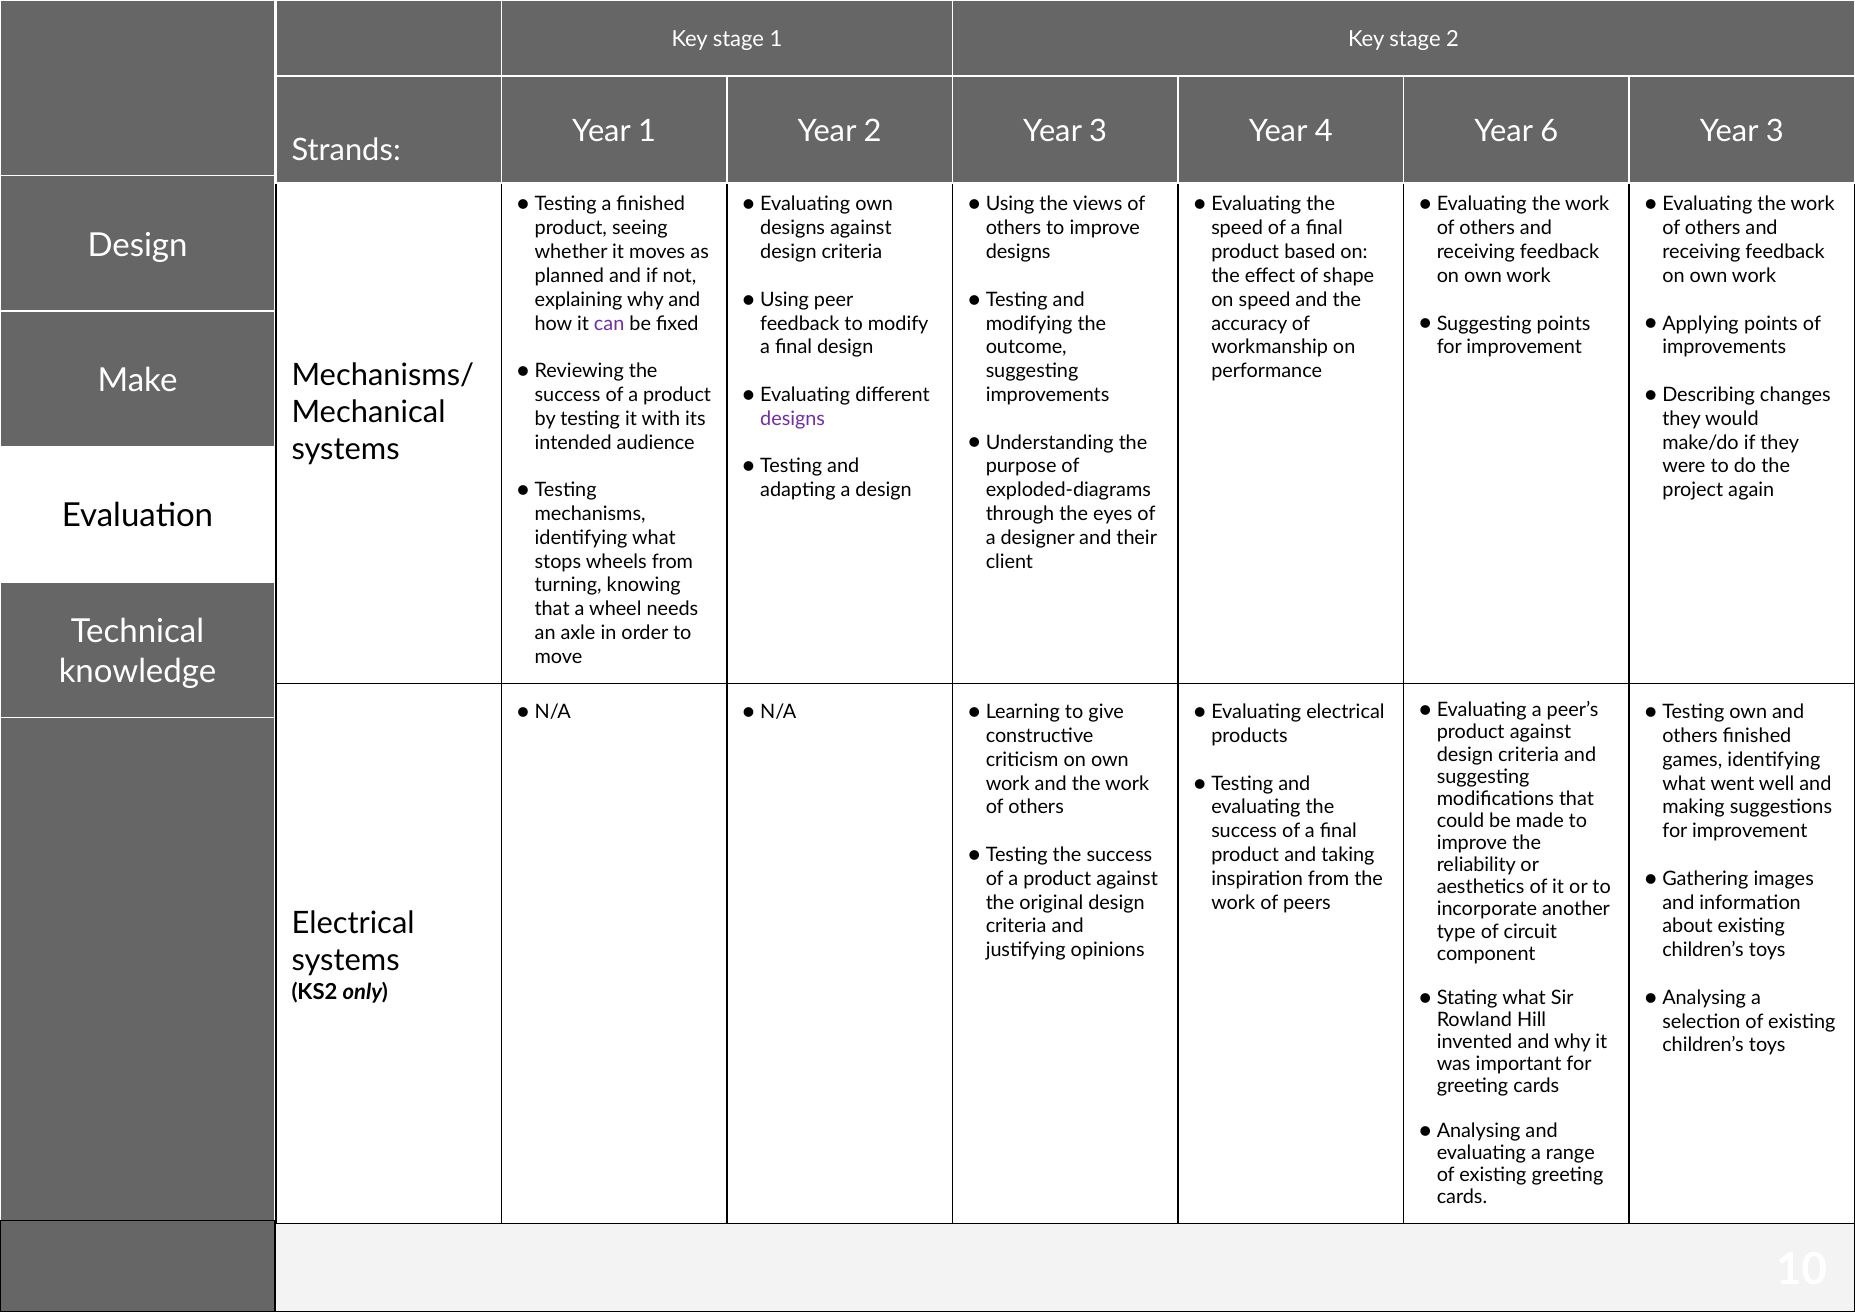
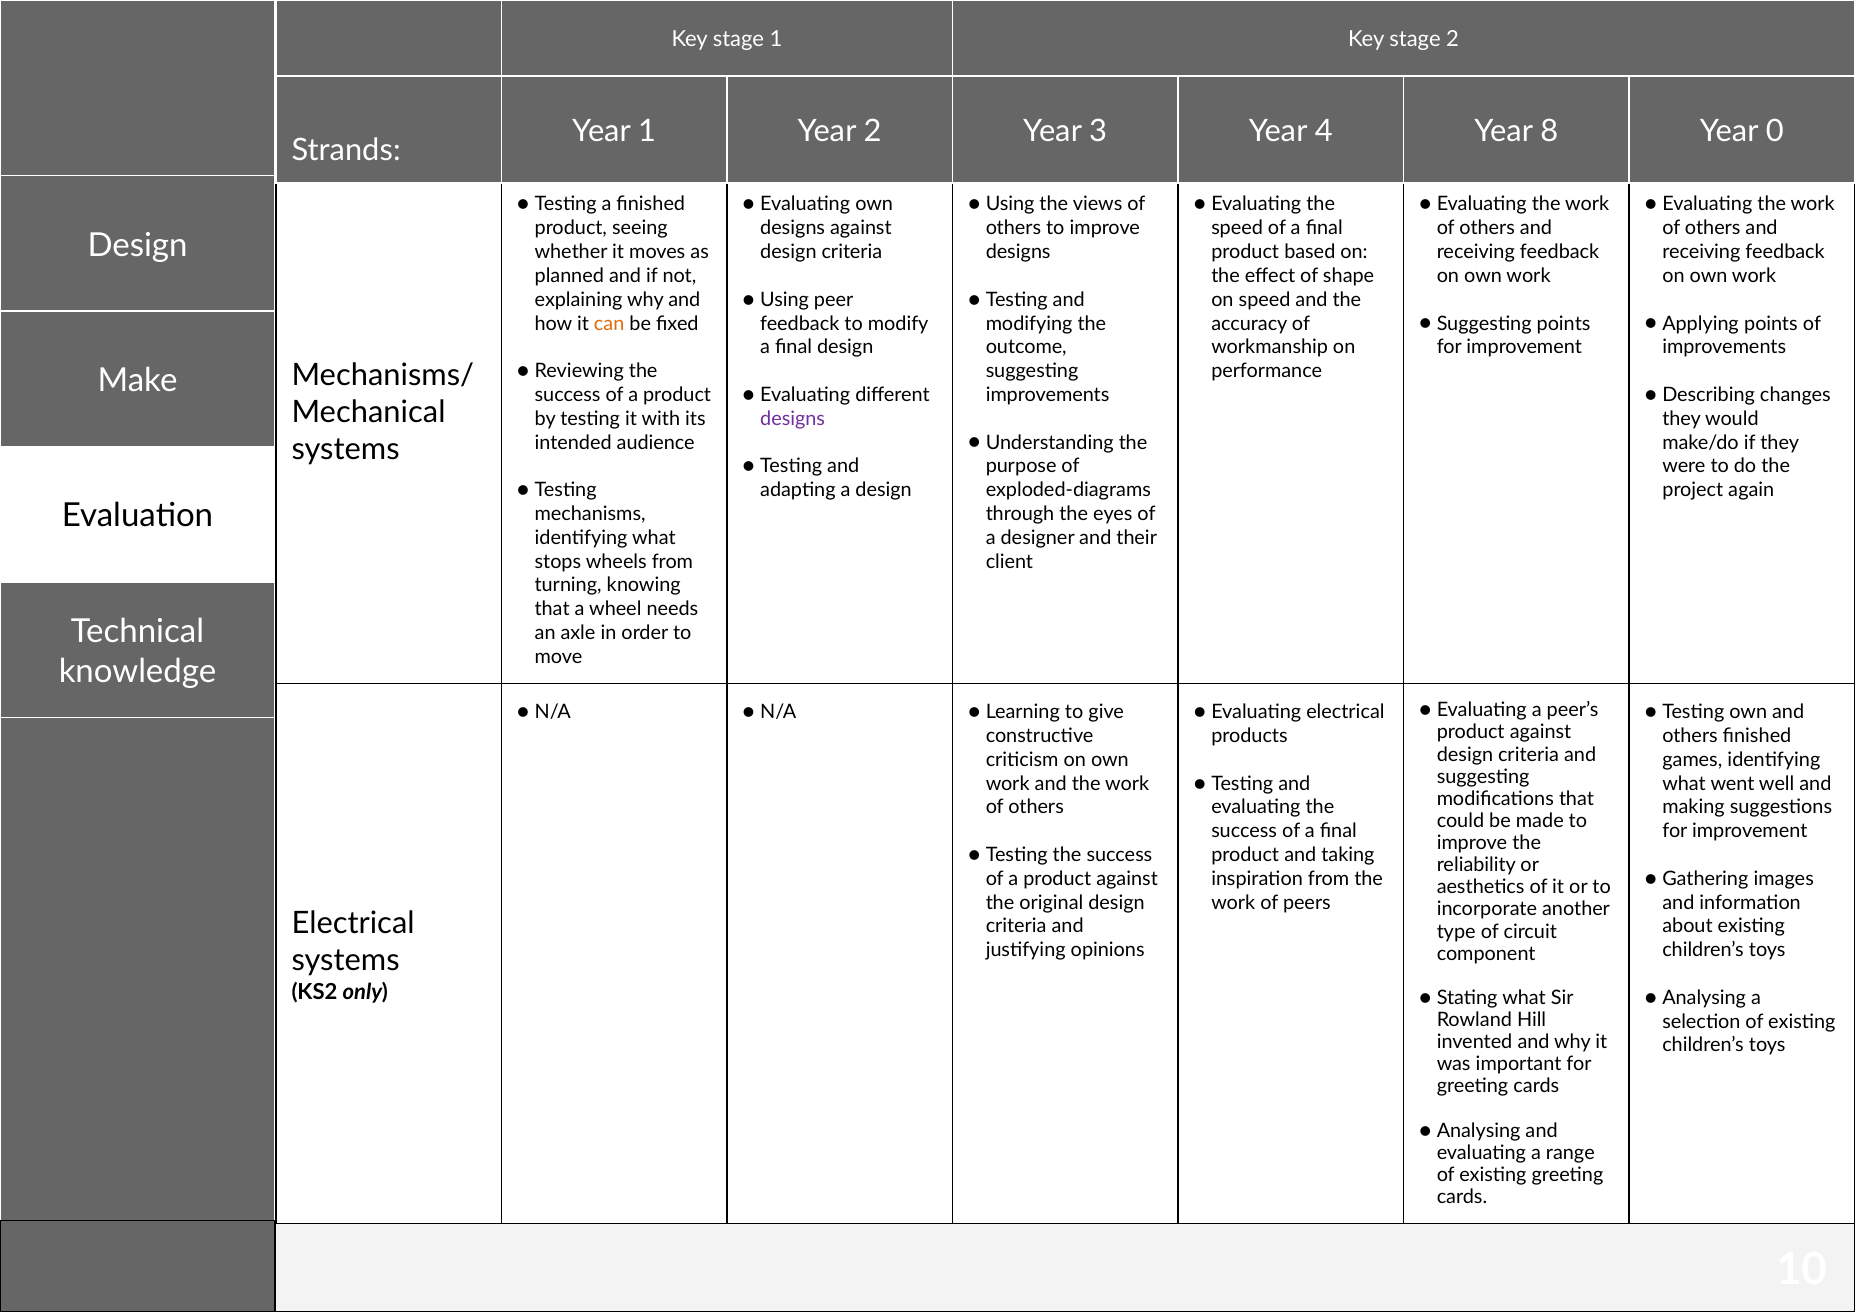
6: 6 -> 8 (1549, 131)
3: 3 -> 0 (1775, 131)
can colour: purple -> orange (609, 323)
